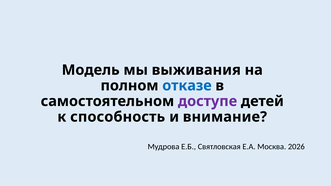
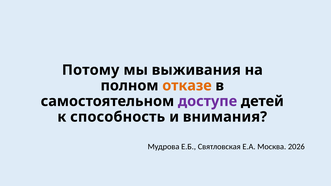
Модель: Модель -> Потому (91, 70)
отказе colour: blue -> orange (187, 86)
внимание: внимание -> внимания (225, 117)
